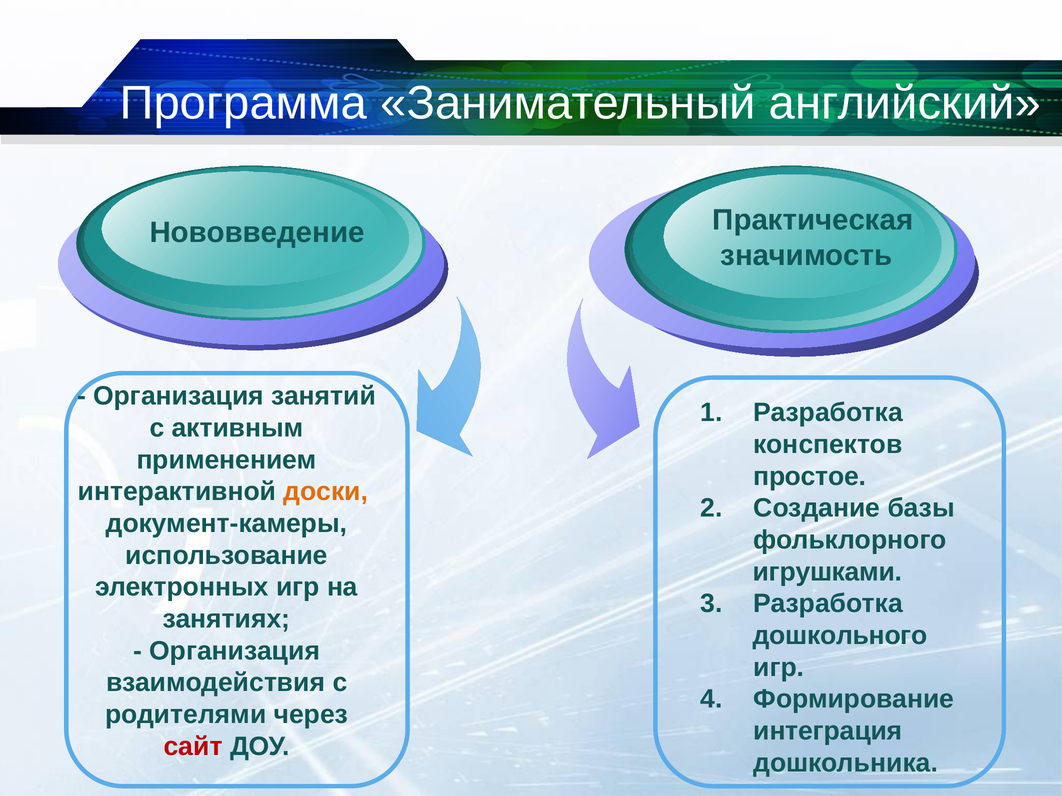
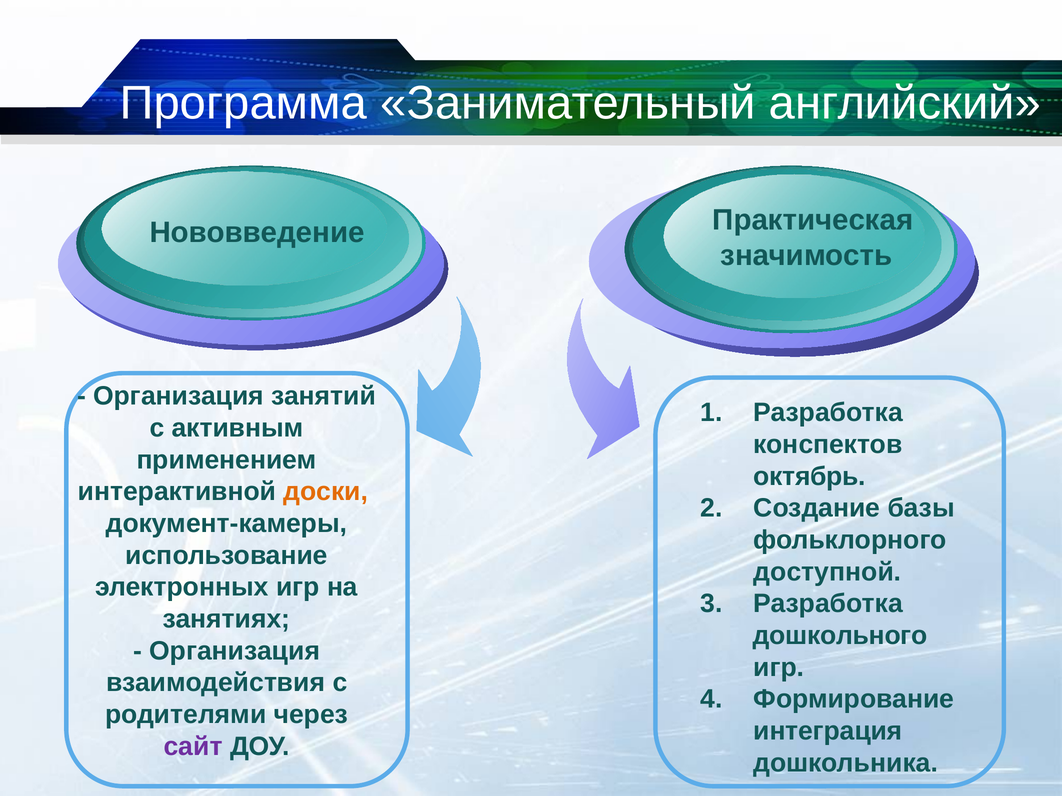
простое: простое -> октябрь (810, 477)
игрушками: игрушками -> доступной (827, 572)
сайт colour: red -> purple (193, 747)
